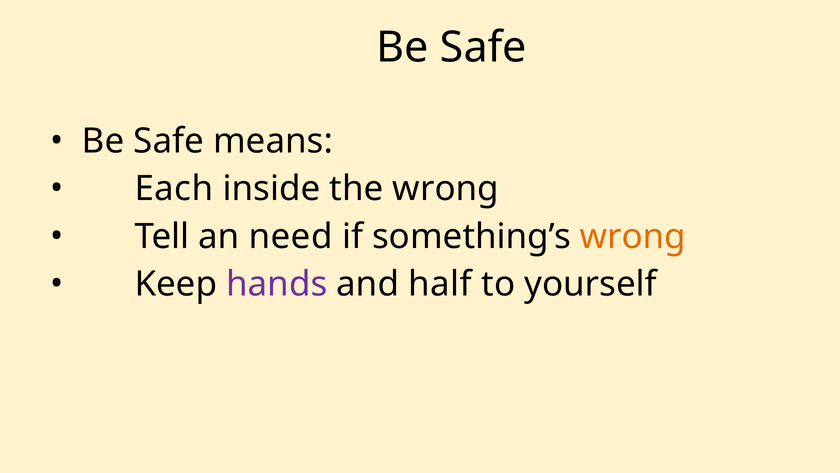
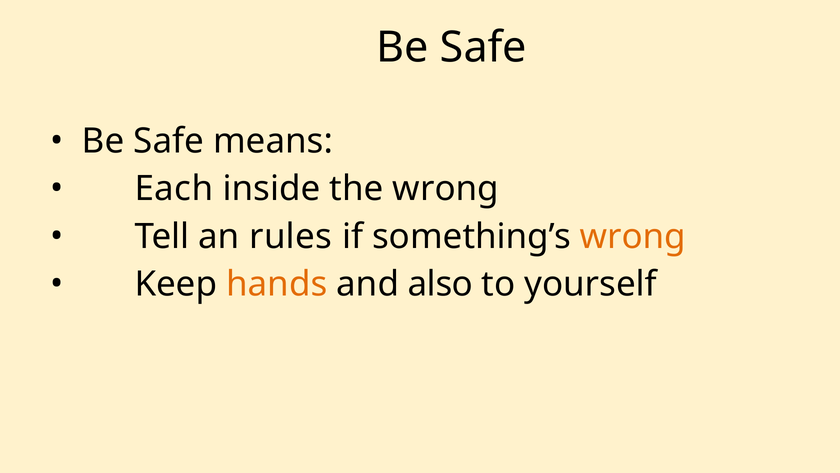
need: need -> rules (291, 236)
hands colour: purple -> orange (277, 284)
half: half -> also (440, 284)
